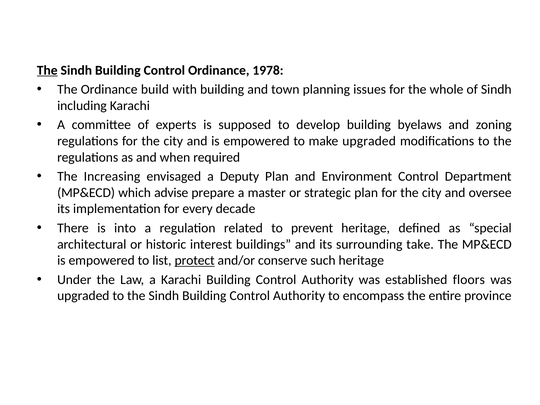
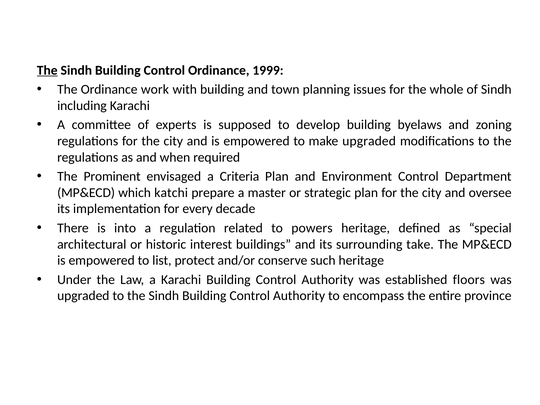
1978: 1978 -> 1999 (268, 70)
build: build -> work (155, 89)
Increasing: Increasing -> Prominent (112, 176)
Deputy: Deputy -> Criteria (239, 176)
advise: advise -> katchi (171, 193)
prevent: prevent -> powers (312, 228)
protect underline: present -> none (195, 260)
